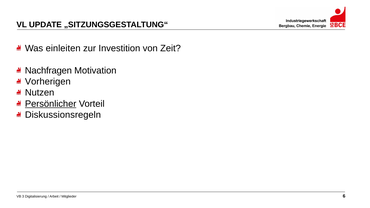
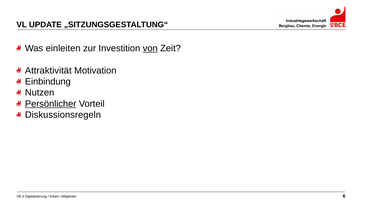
von underline: none -> present (150, 48)
Nachfragen: Nachfragen -> Attraktivität (48, 71)
Vorherigen: Vorherigen -> Einbindung (48, 82)
